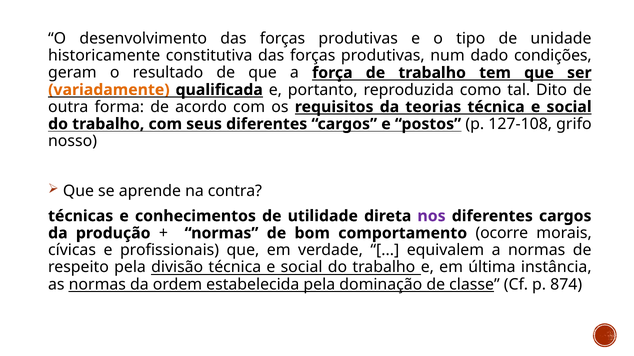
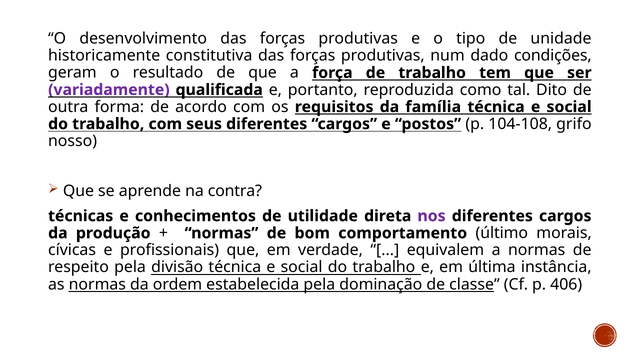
variadamente colour: orange -> purple (109, 90)
teorias: teorias -> família (433, 107)
127-108: 127-108 -> 104-108 (520, 124)
ocorre: ocorre -> último (502, 234)
874: 874 -> 406 (566, 285)
